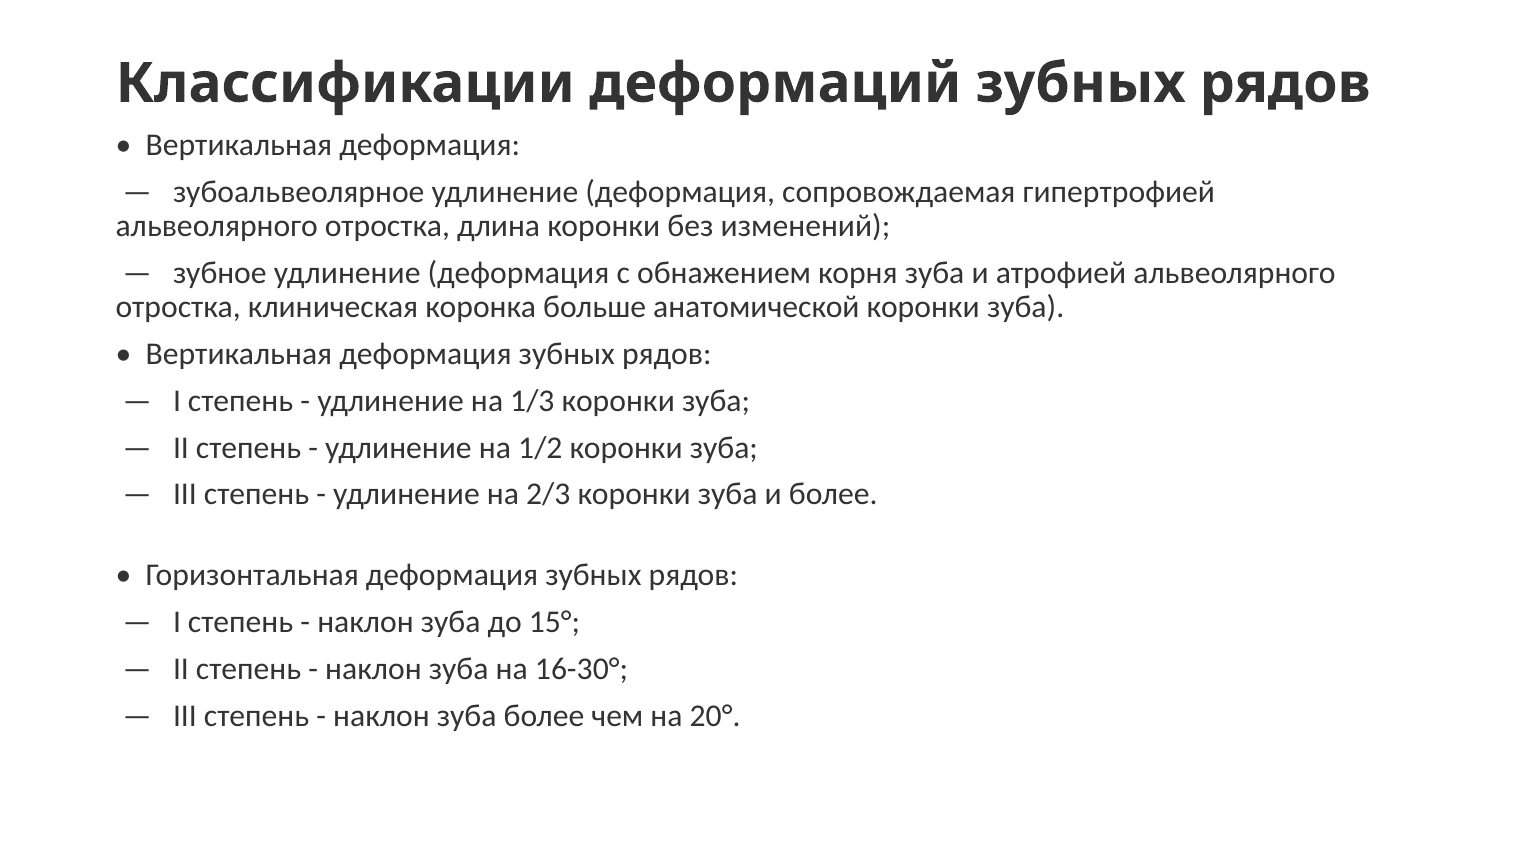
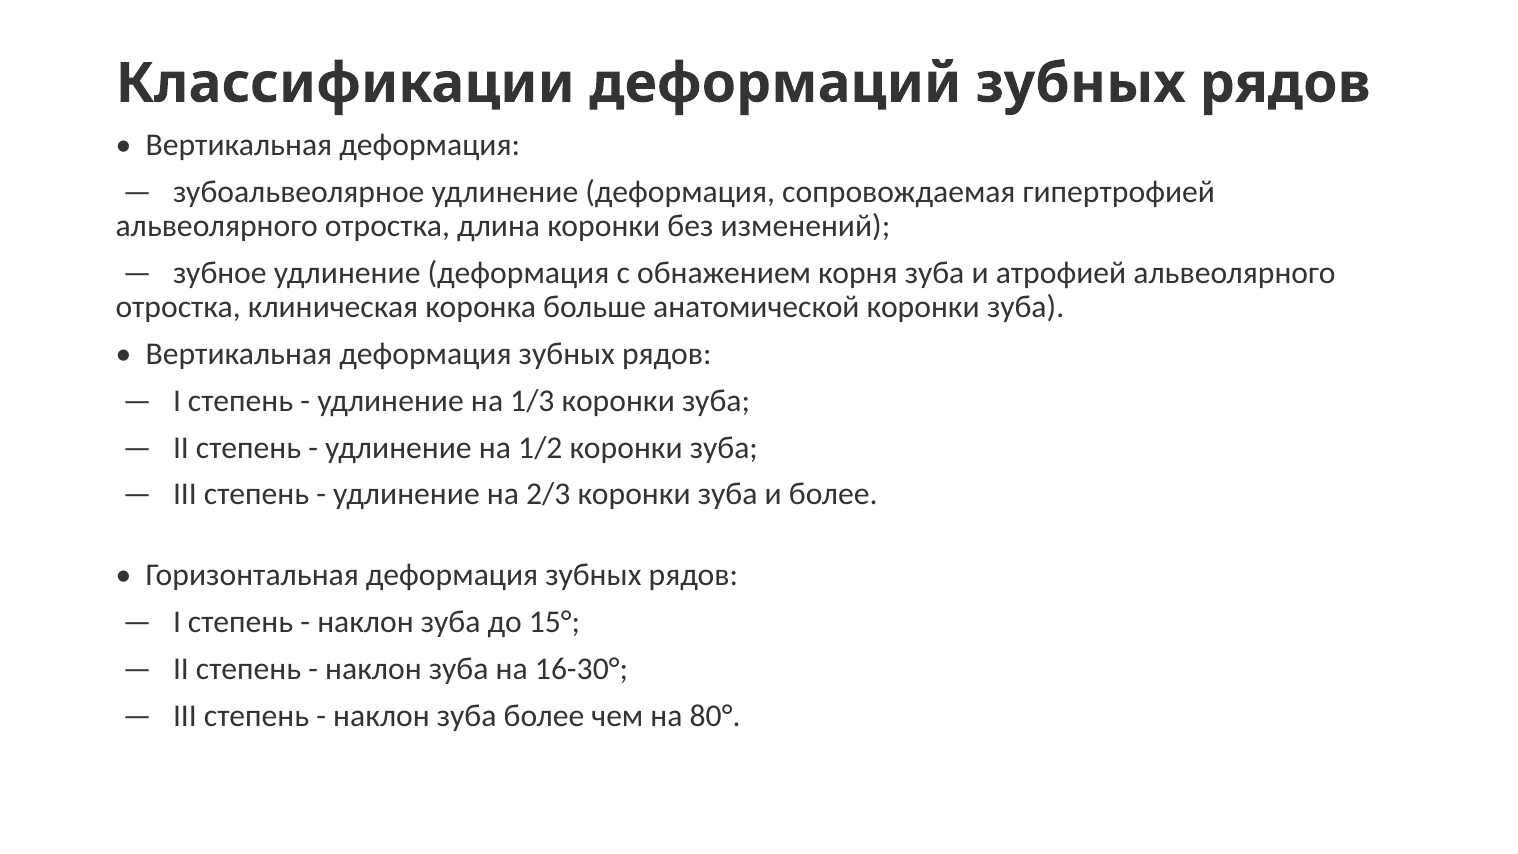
20°: 20° -> 80° (715, 716)
